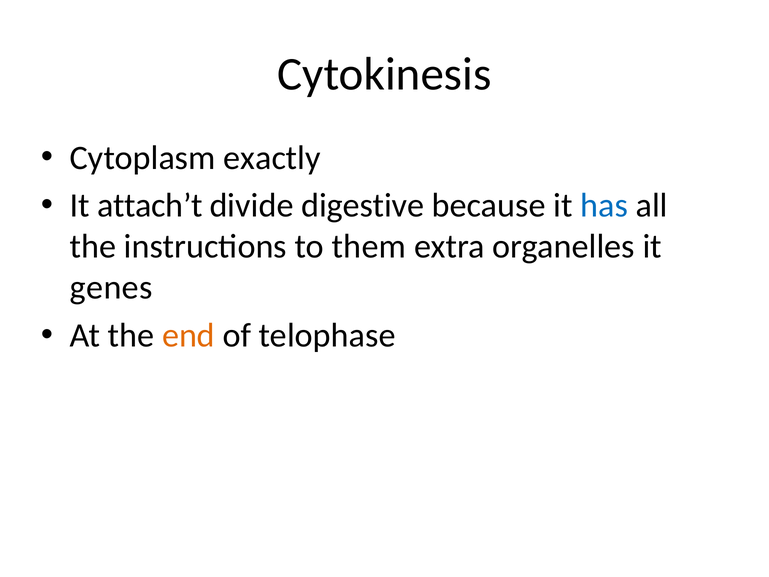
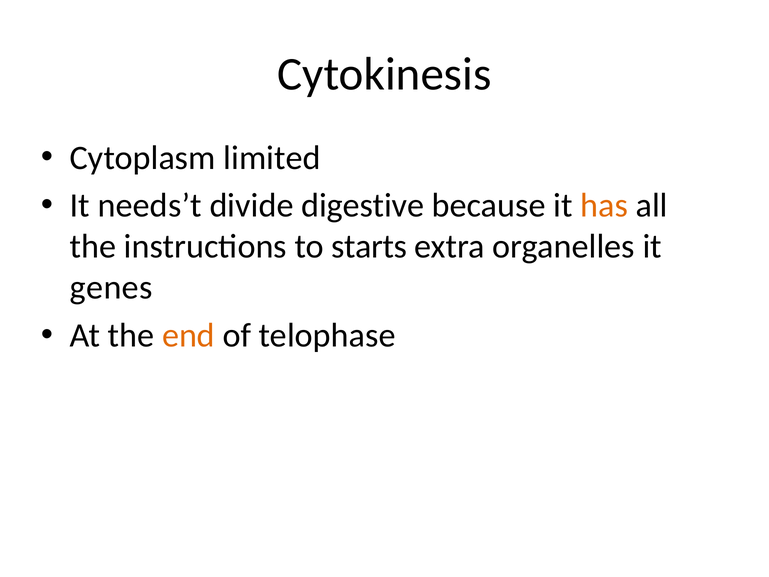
exactly: exactly -> limited (272, 158)
attach’t: attach’t -> needs’t (150, 206)
has colour: blue -> orange (604, 206)
them: them -> starts (369, 247)
